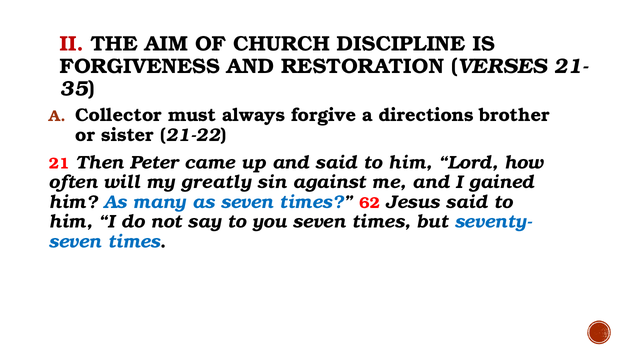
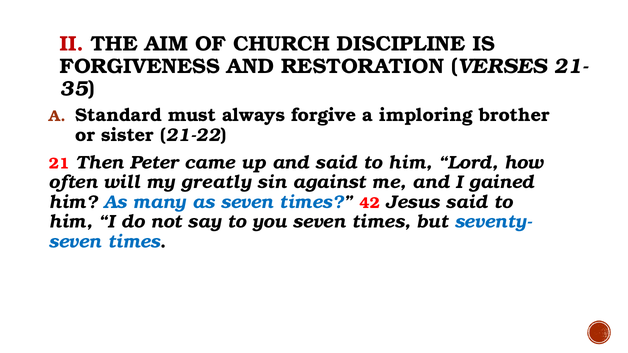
Collector: Collector -> Standard (119, 115)
directions: directions -> imploring (426, 115)
62: 62 -> 42 (370, 203)
